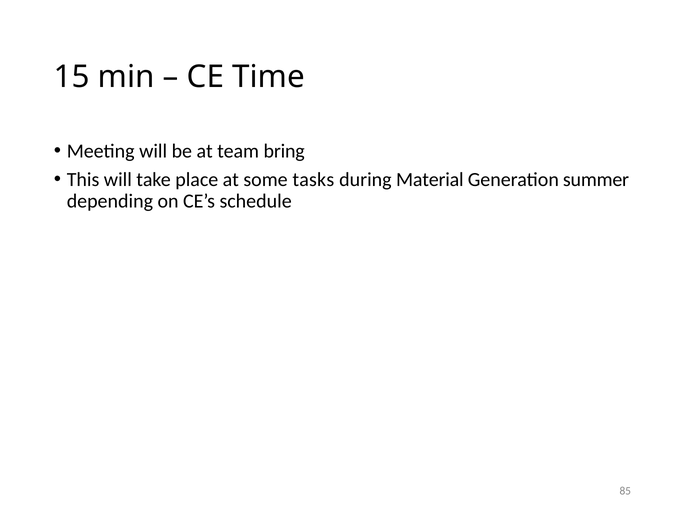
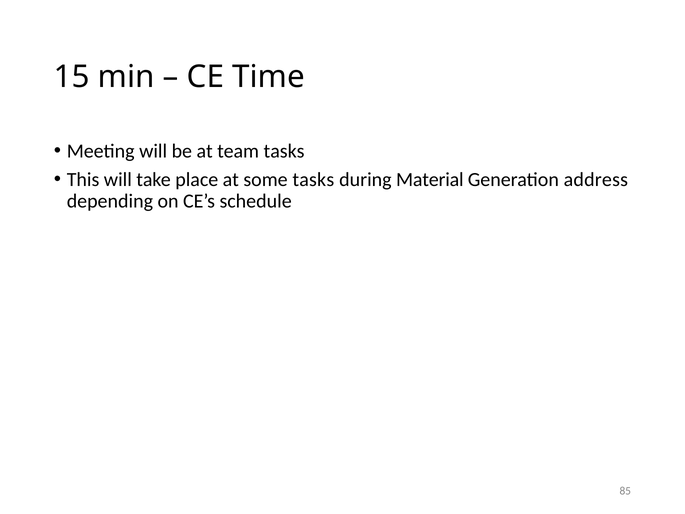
team bring: bring -> tasks (284, 151)
summer: summer -> address (596, 180)
